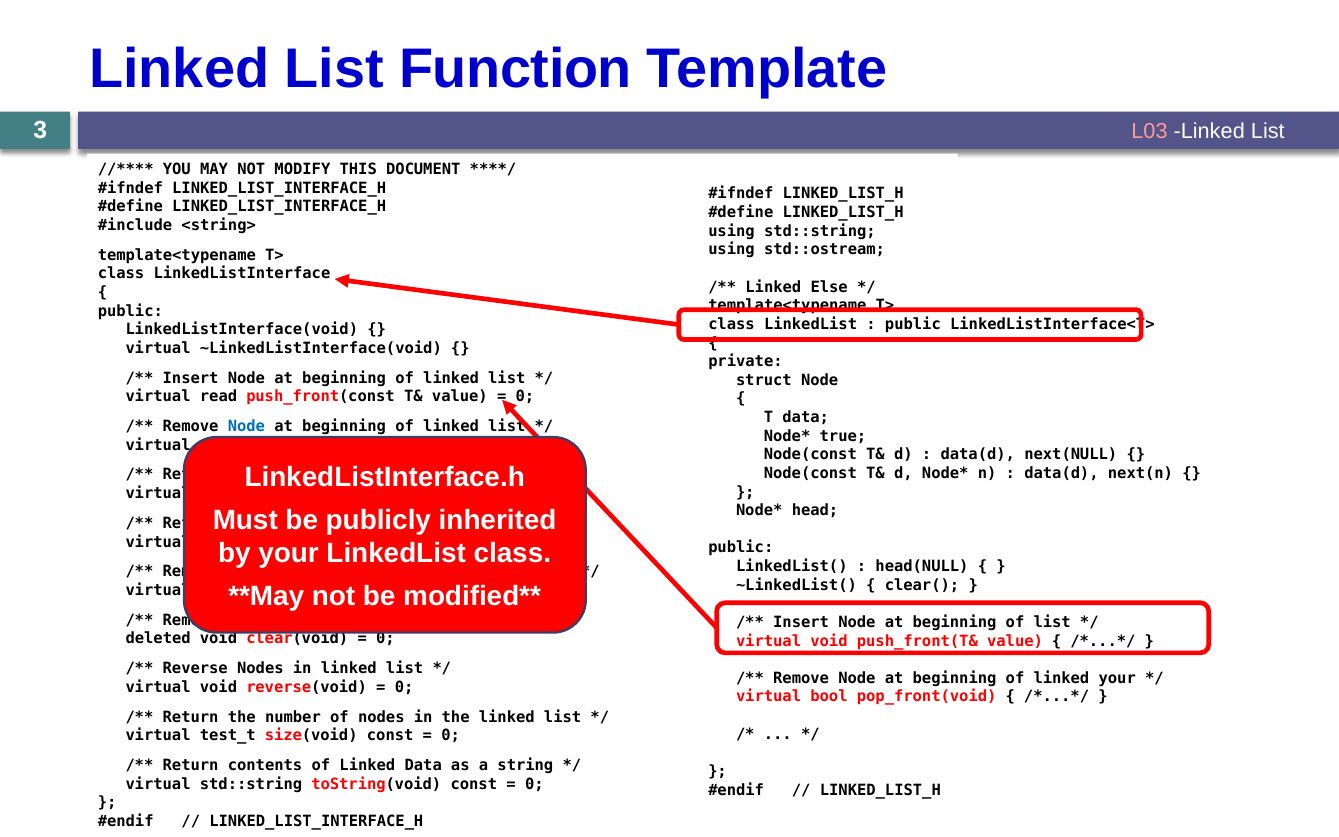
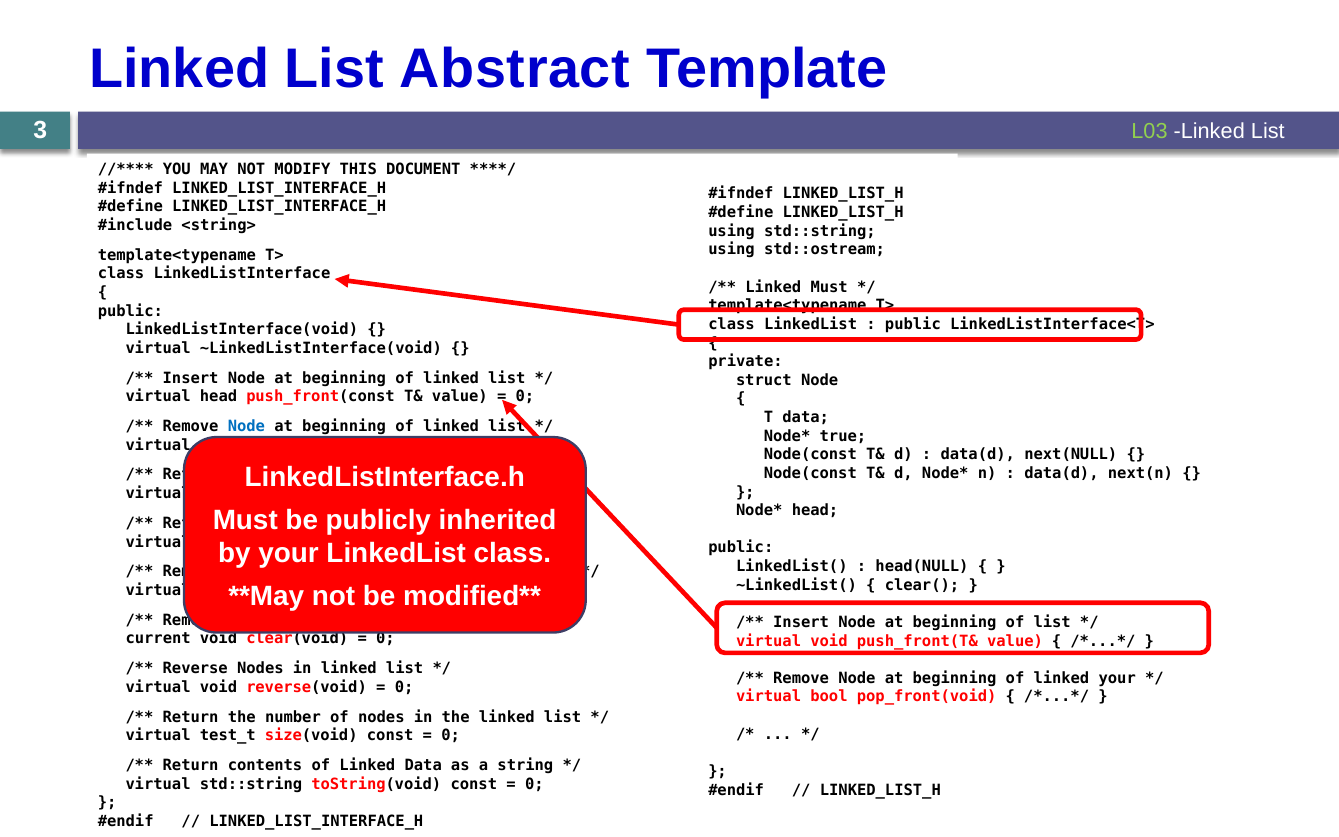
Function: Function -> Abstract (515, 69)
L03 colour: pink -> light green (1149, 132)
Linked Else: Else -> Must (829, 287)
virtual read: read -> head (219, 397)
deleted: deleted -> current (158, 639)
